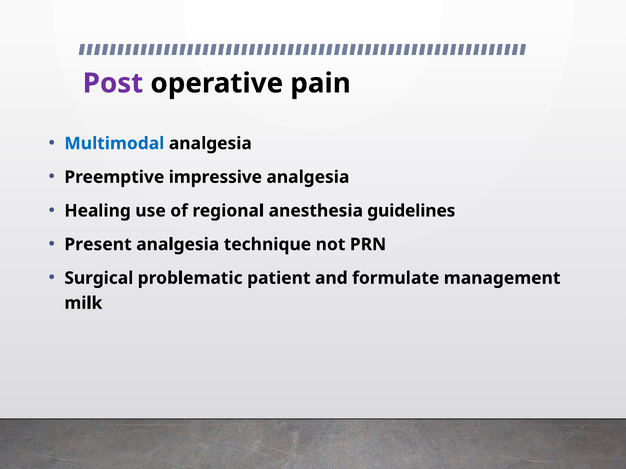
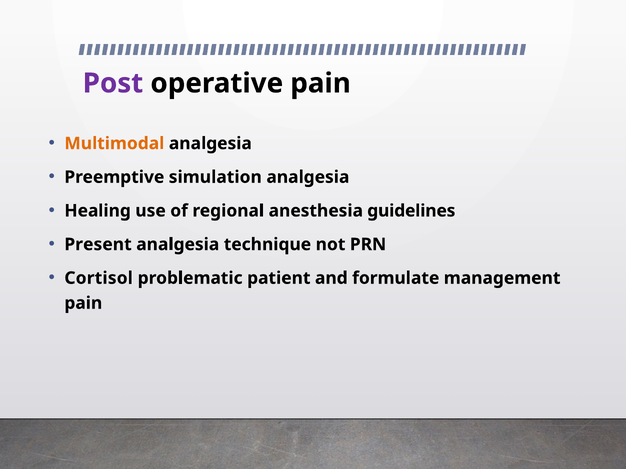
Multimodal colour: blue -> orange (114, 144)
impressive: impressive -> simulation (215, 177)
Surgical: Surgical -> Cortisol (99, 278)
milk: milk -> pain (83, 303)
